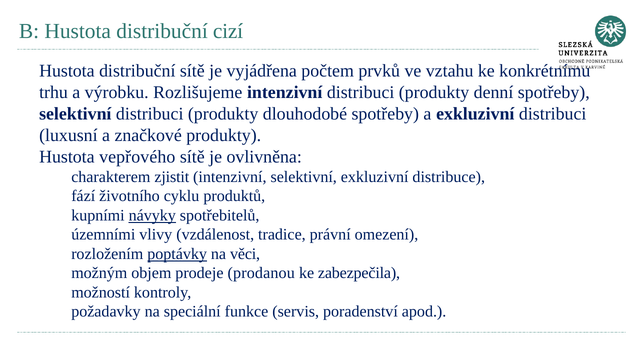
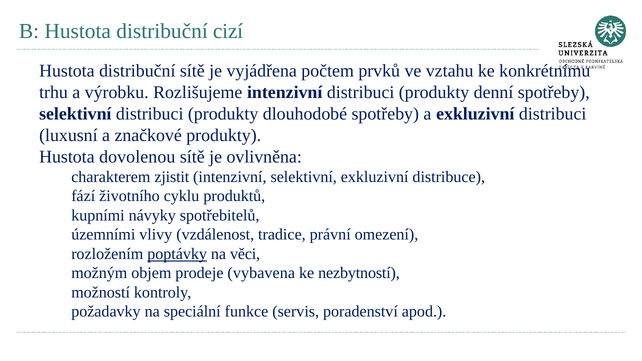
vepřového: vepřového -> dovolenou (137, 157)
návyky underline: present -> none (152, 215)
prodanou: prodanou -> vybavena (261, 273)
zabezpečila: zabezpečila -> nezbytností (359, 273)
